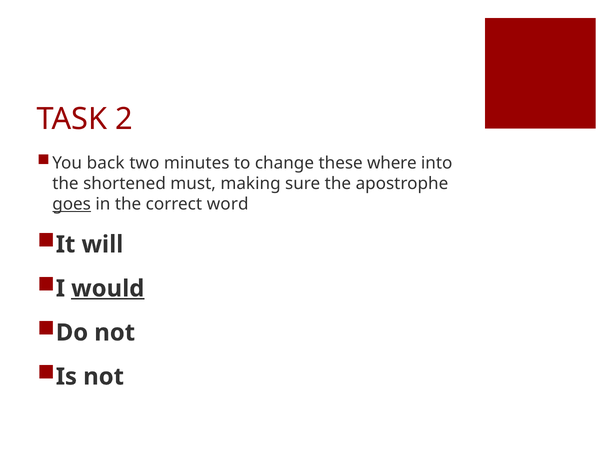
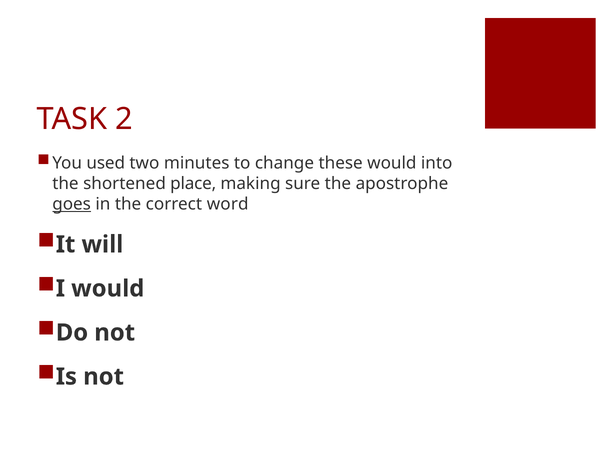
back: back -> used (106, 163)
these where: where -> would (392, 163)
must: must -> place (193, 184)
would underline: present -> none (108, 289)
